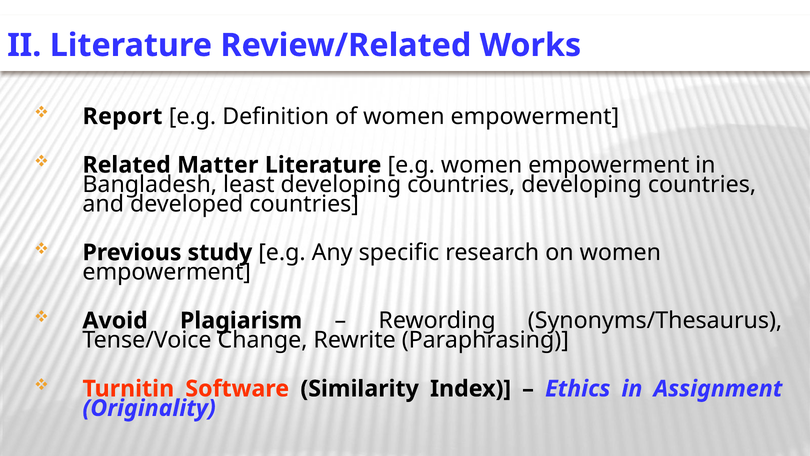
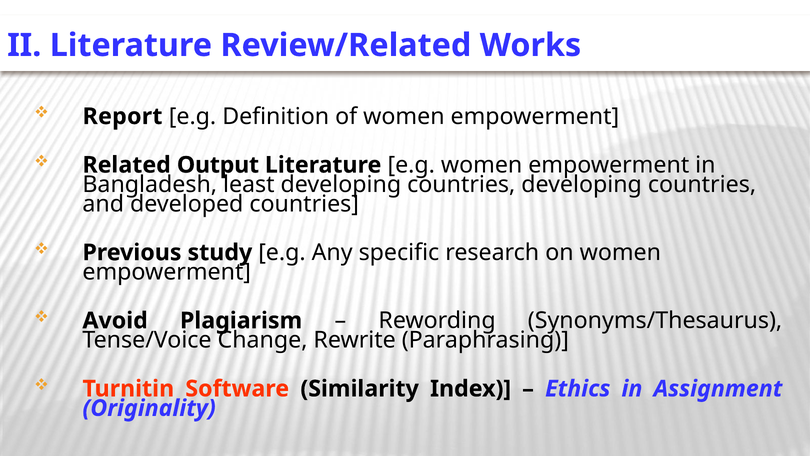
Matter: Matter -> Output (218, 165)
